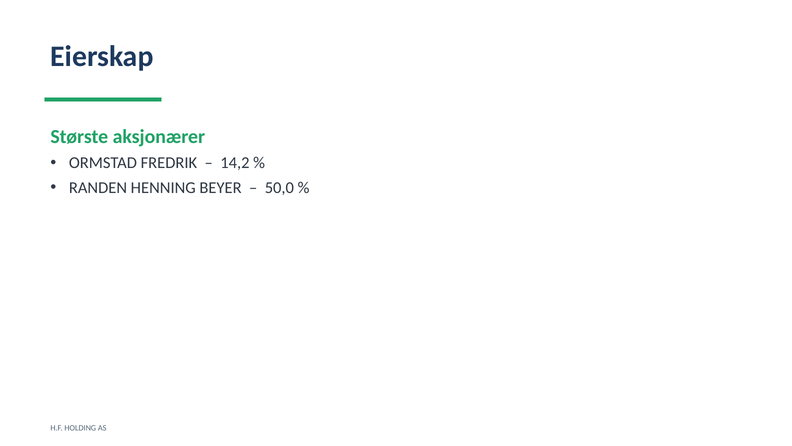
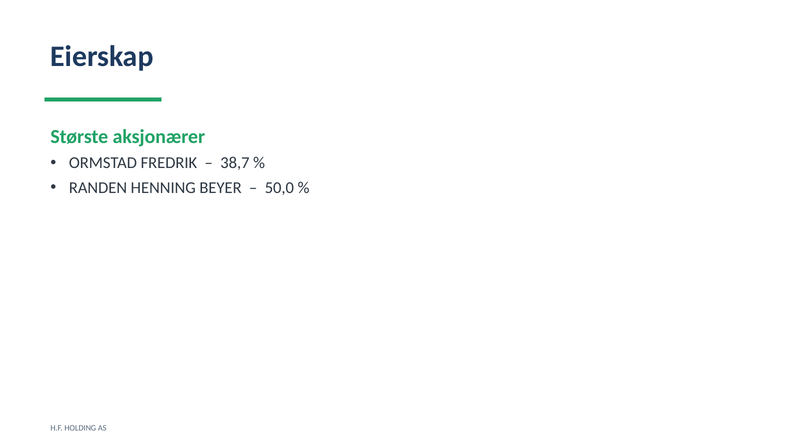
14,2: 14,2 -> 38,7 (235, 163)
